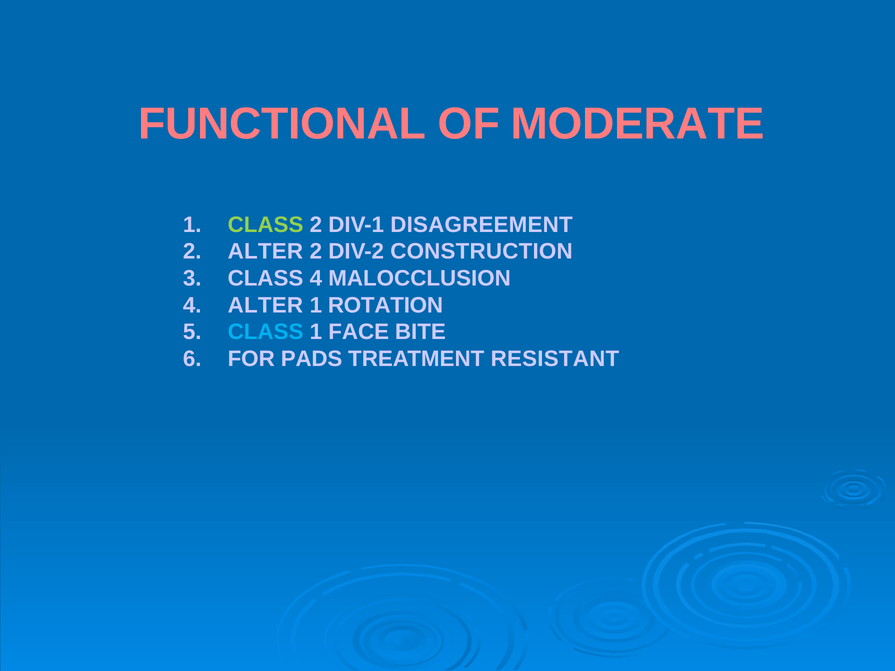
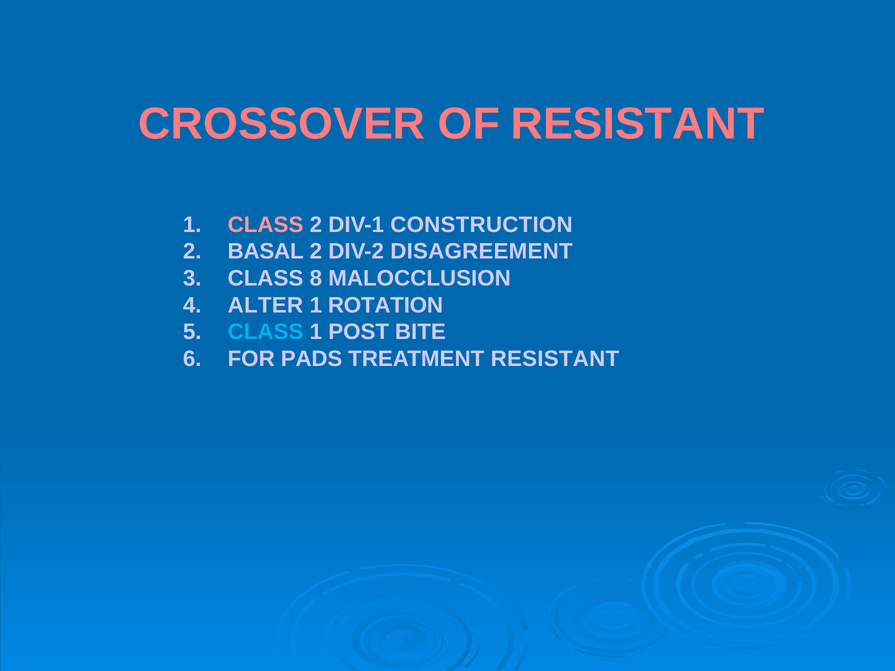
FUNCTIONAL: FUNCTIONAL -> CROSSOVER (282, 124)
OF MODERATE: MODERATE -> RESISTANT (638, 124)
CLASS colour: light green -> pink (266, 225)
DISAGREEMENT: DISAGREEMENT -> CONSTRUCTION (481, 225)
2 ALTER: ALTER -> BASAL (266, 252)
CONSTRUCTION: CONSTRUCTION -> DISAGREEMENT (481, 252)
CLASS 4: 4 -> 8 (316, 278)
FACE: FACE -> POST (359, 332)
